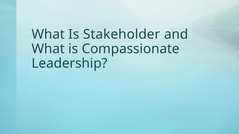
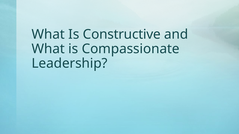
Stakeholder: Stakeholder -> Constructive (122, 34)
